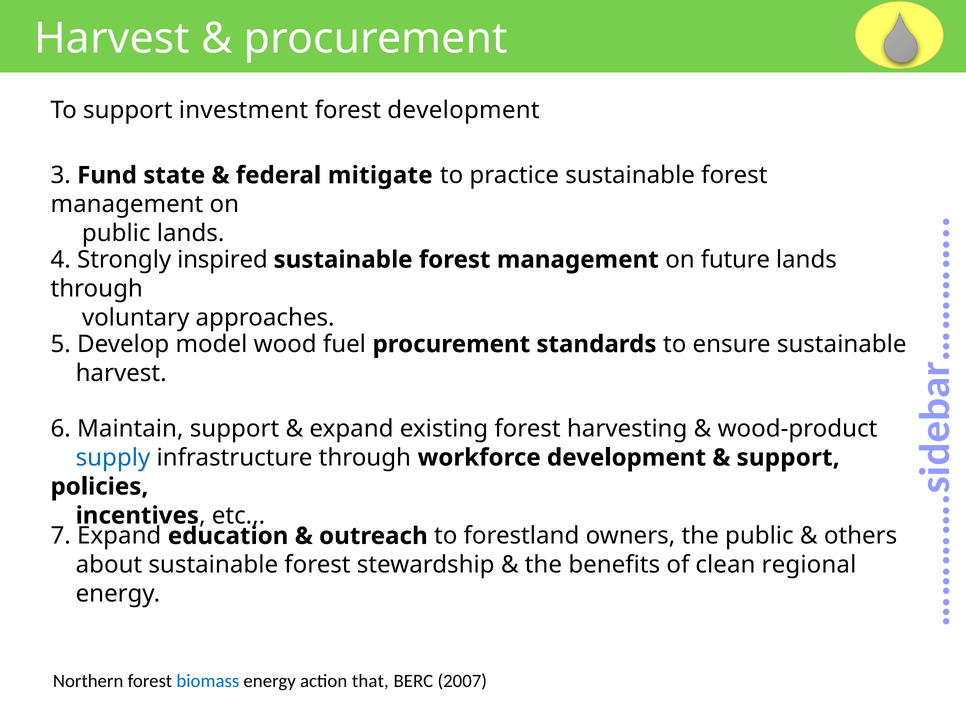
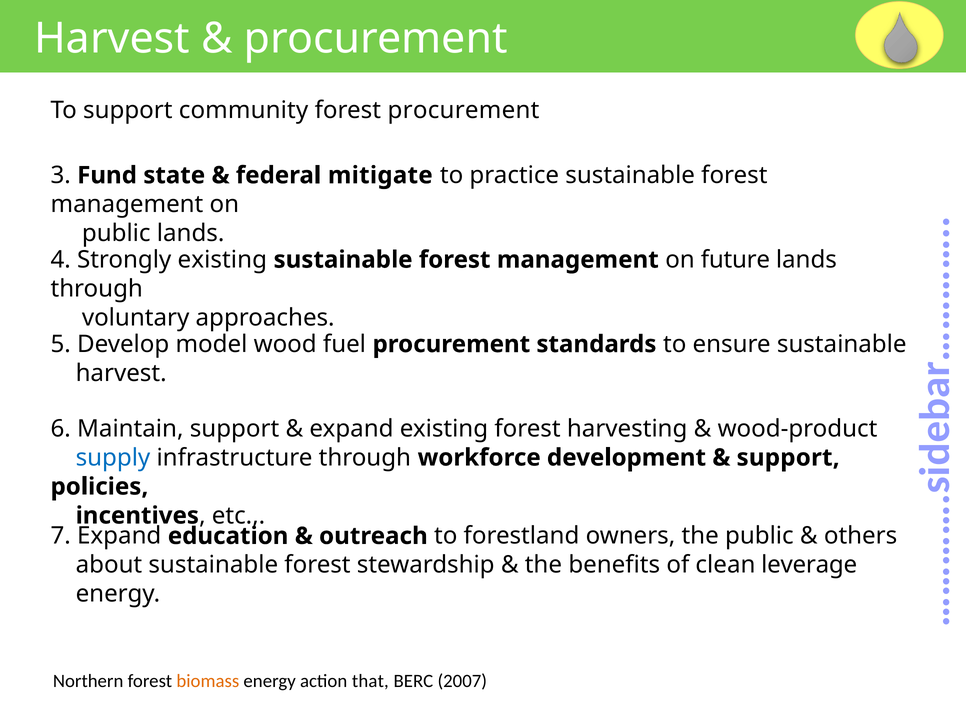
investment: investment -> community (244, 110)
forest development: development -> procurement (464, 110)
Strongly inspired: inspired -> existing (222, 260)
regional: regional -> leverage (809, 565)
biomass colour: blue -> orange (208, 681)
